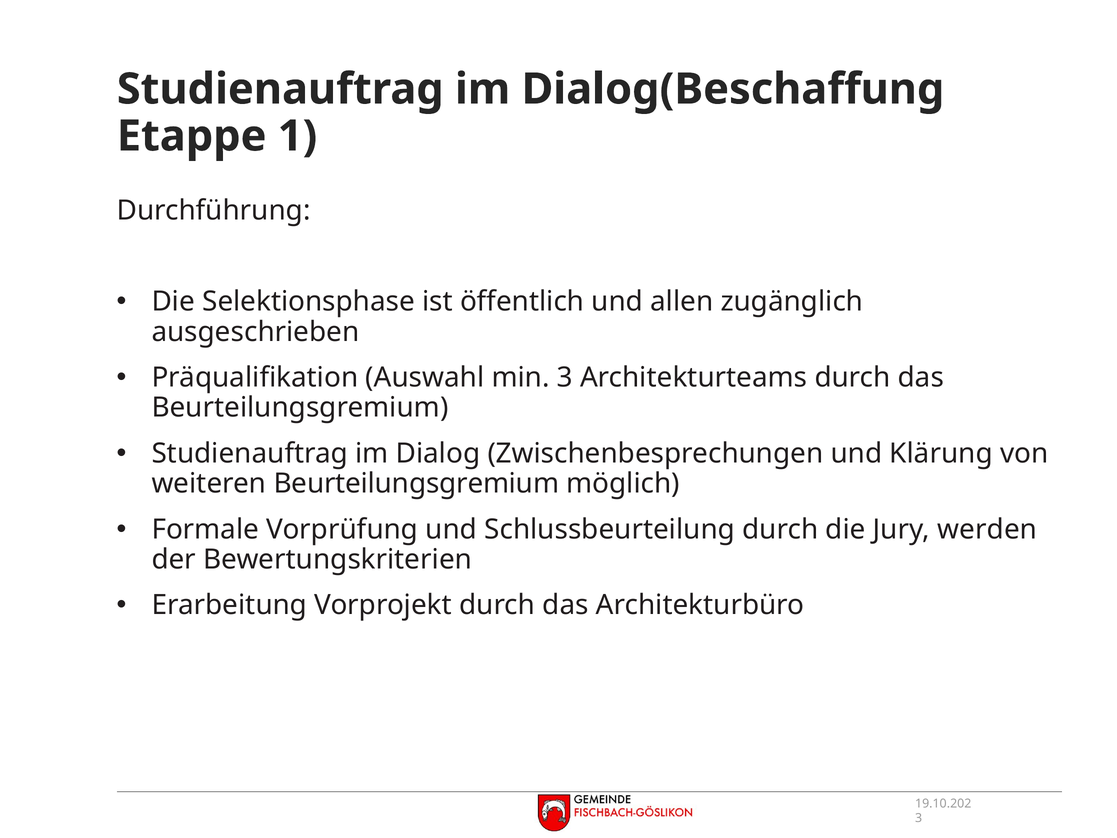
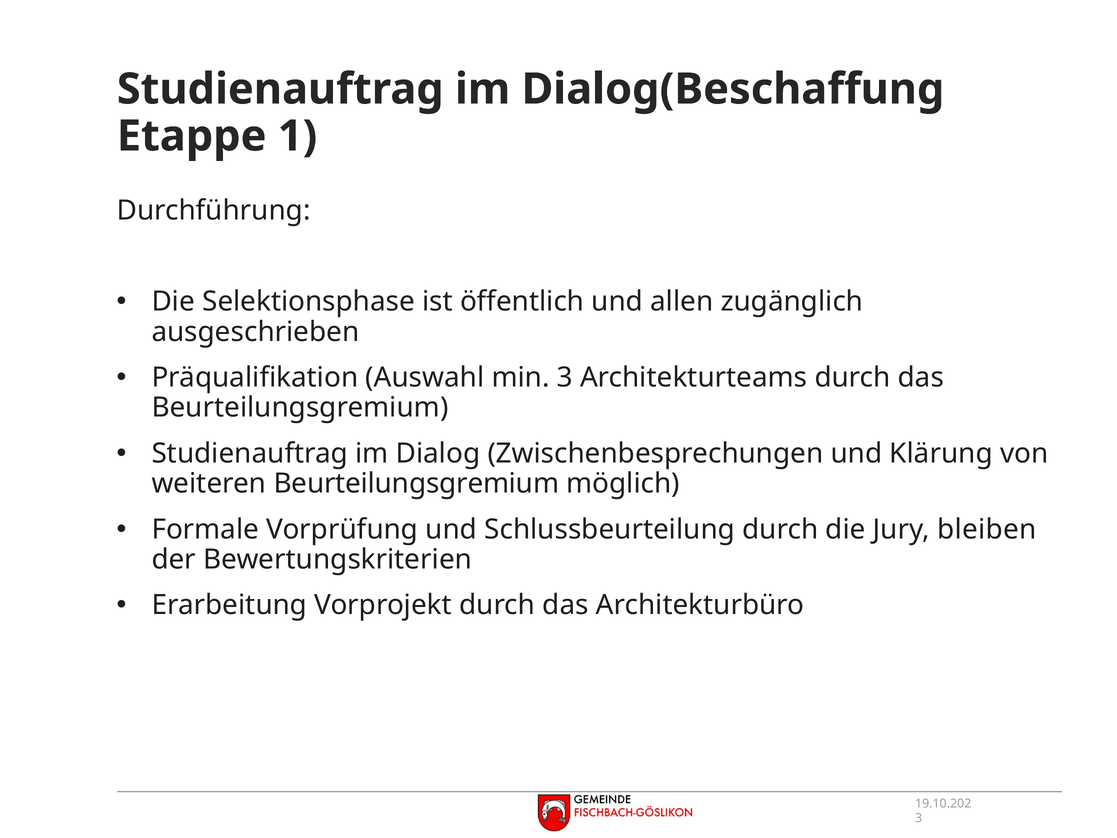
werden: werden -> bleiben (987, 529)
